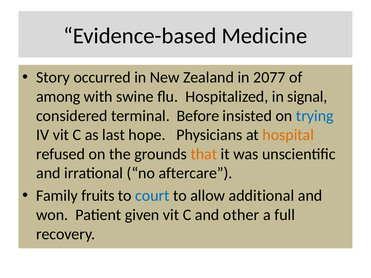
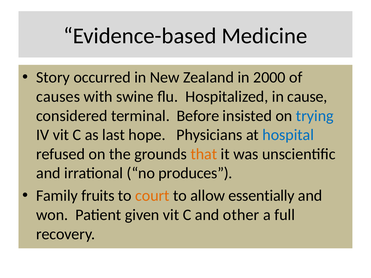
2077: 2077 -> 2000 (269, 77)
among: among -> causes (58, 97)
signal: signal -> cause (307, 97)
hospital colour: orange -> blue (288, 135)
aftercare: aftercare -> produces (196, 173)
court colour: blue -> orange (152, 196)
additional: additional -> essentially (262, 196)
